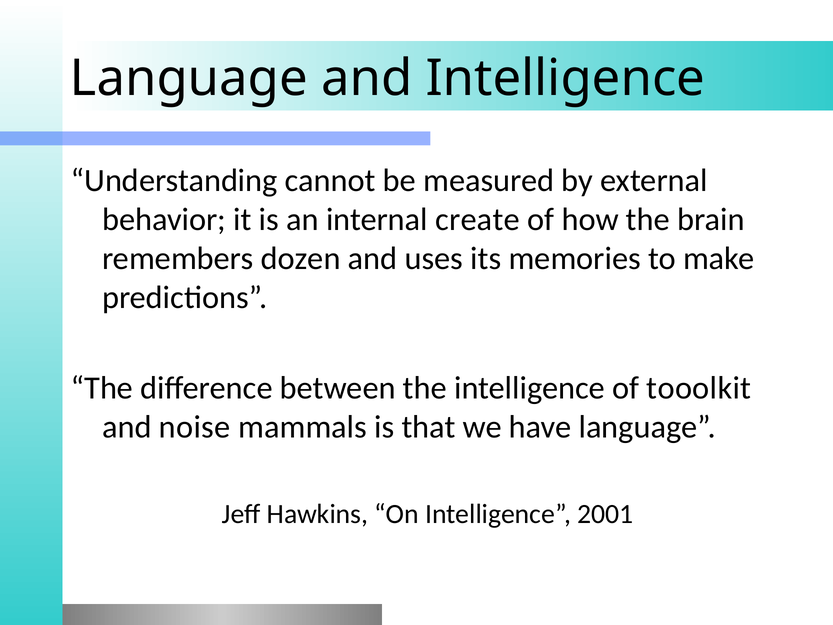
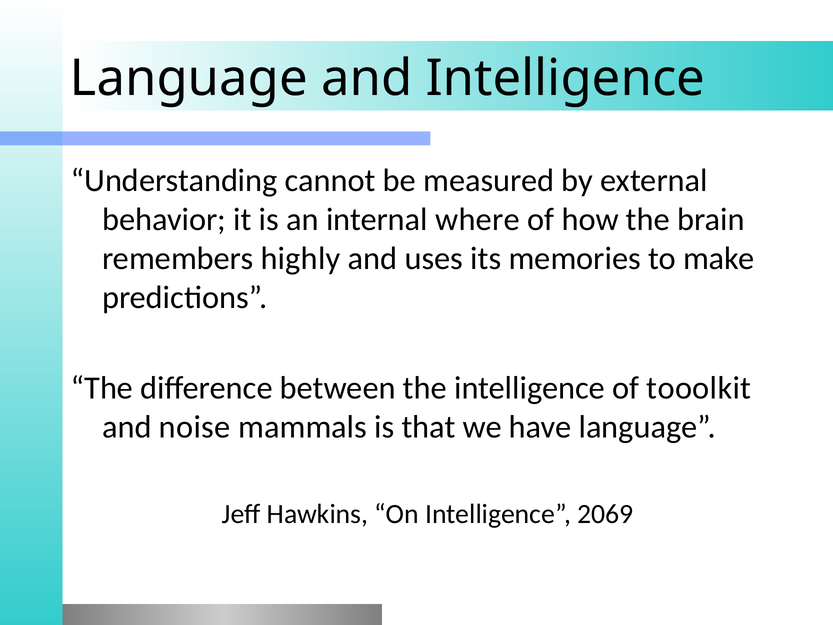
create: create -> where (478, 220)
dozen: dozen -> highly (300, 258)
2001: 2001 -> 2069 (605, 514)
